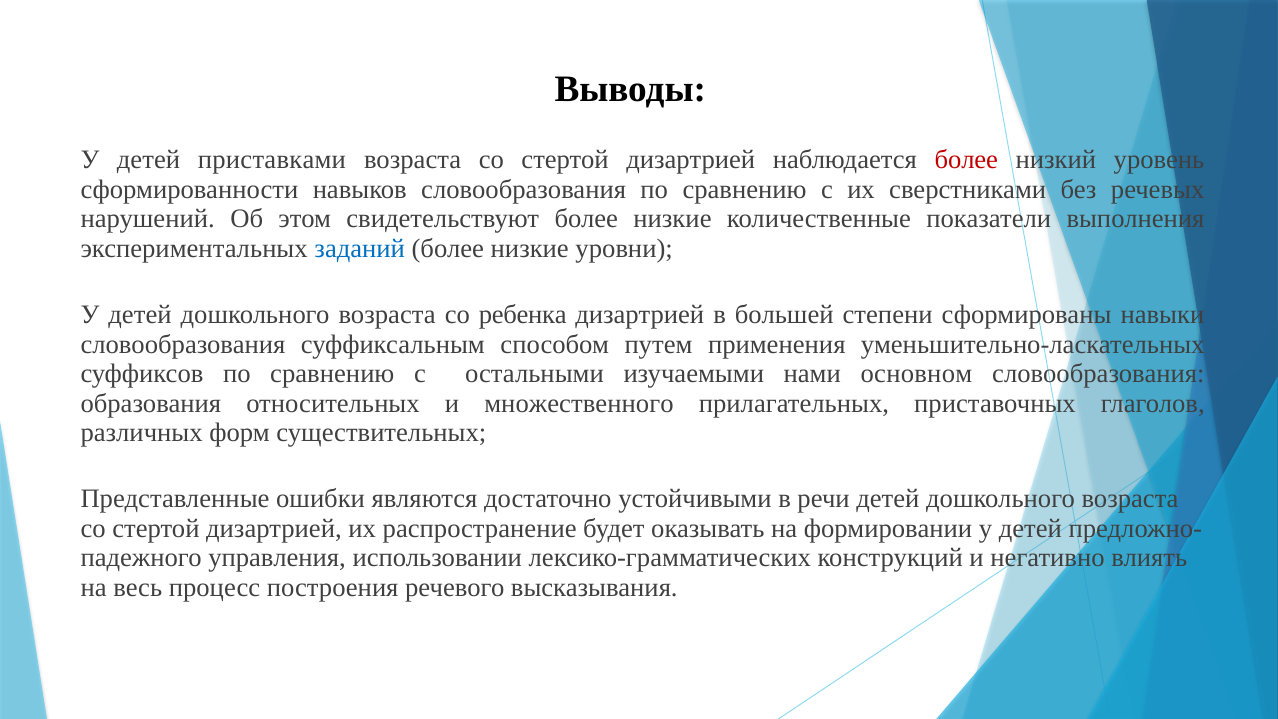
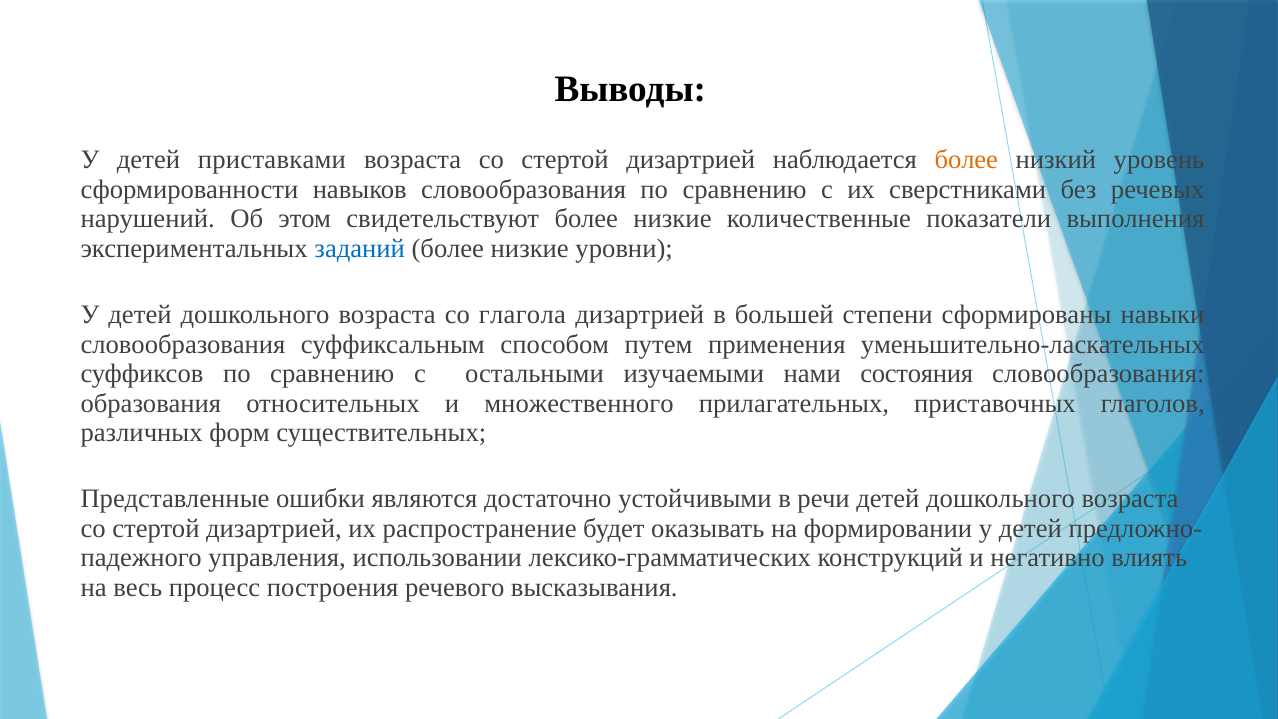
более colour: red -> orange (966, 160)
ребенка: ребенка -> глагола (522, 315)
основном: основном -> состояния (917, 374)
